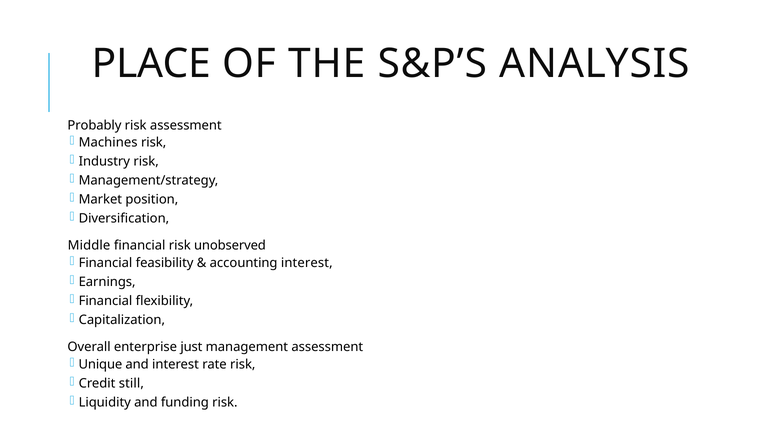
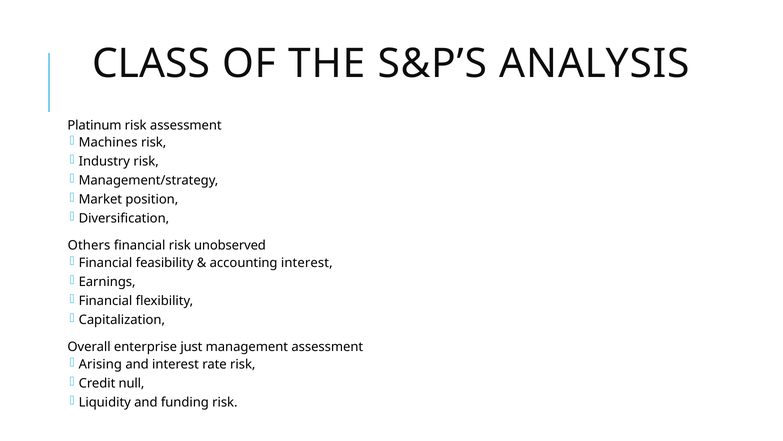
PLACE: PLACE -> CLASS (151, 63)
Probably: Probably -> Platinum (94, 125)
Middle: Middle -> Others (89, 245)
Unique: Unique -> Arising (100, 364)
still: still -> null (131, 383)
